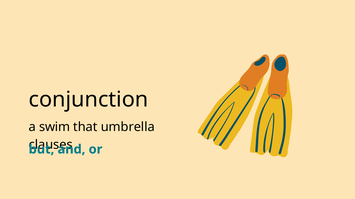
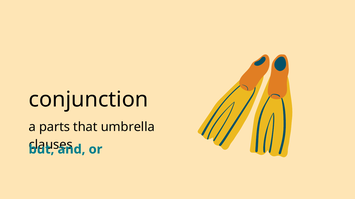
swim: swim -> parts (55, 127)
